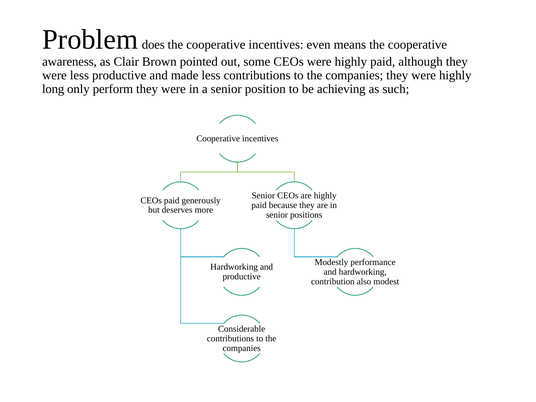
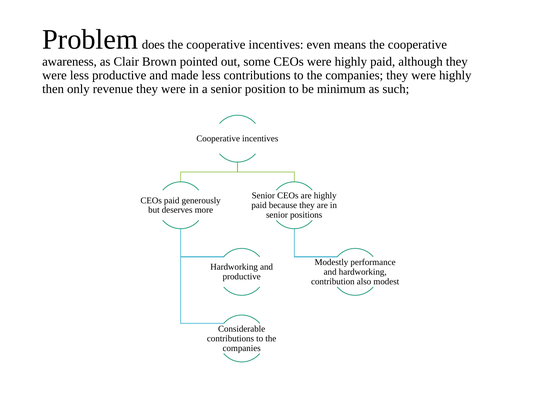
long: long -> then (53, 89)
perform: perform -> revenue (113, 89)
achieving: achieving -> minimum (341, 89)
